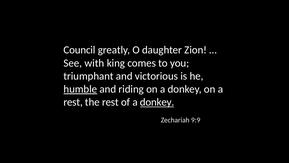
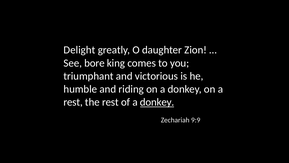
Council: Council -> Delight (79, 50)
with: with -> bore (94, 63)
humble underline: present -> none (80, 89)
